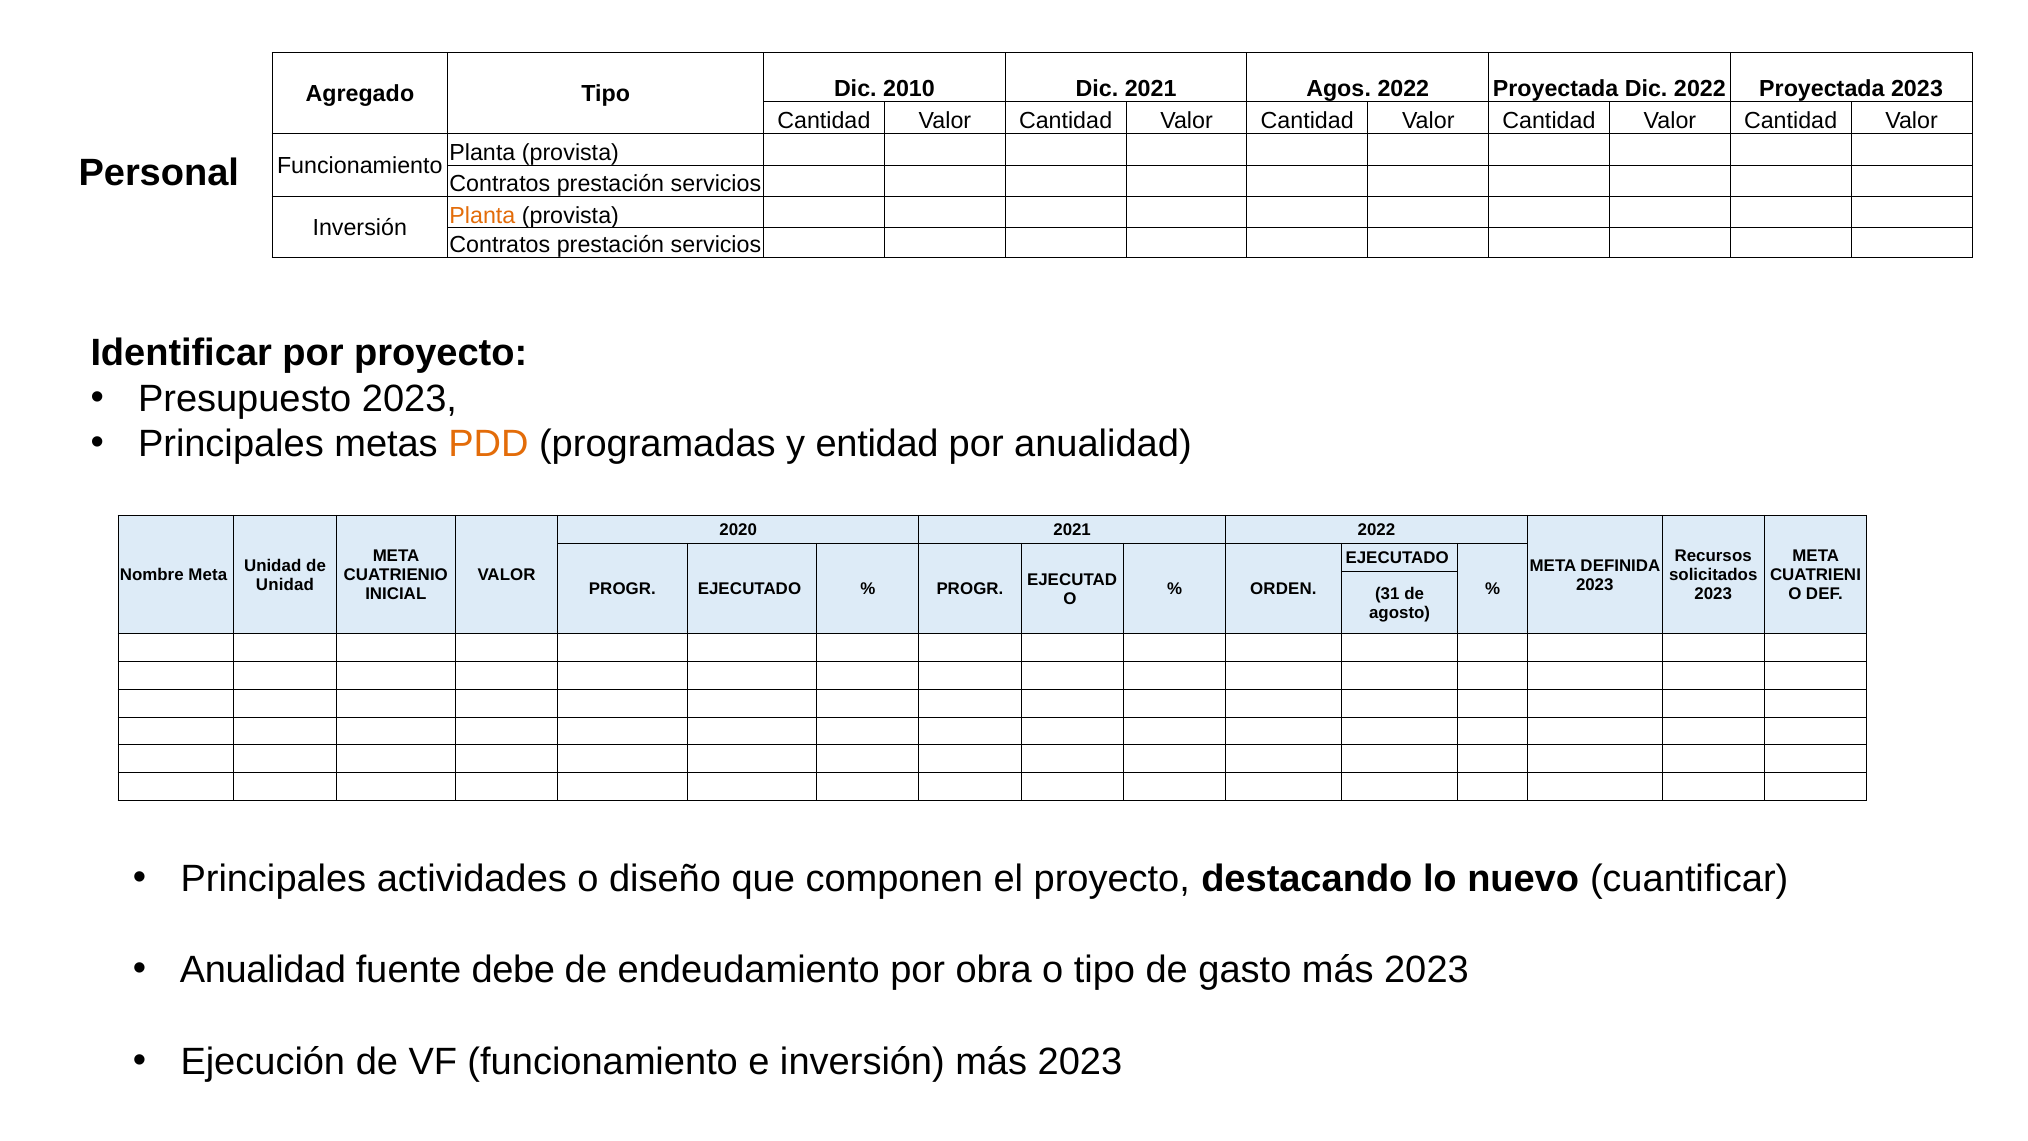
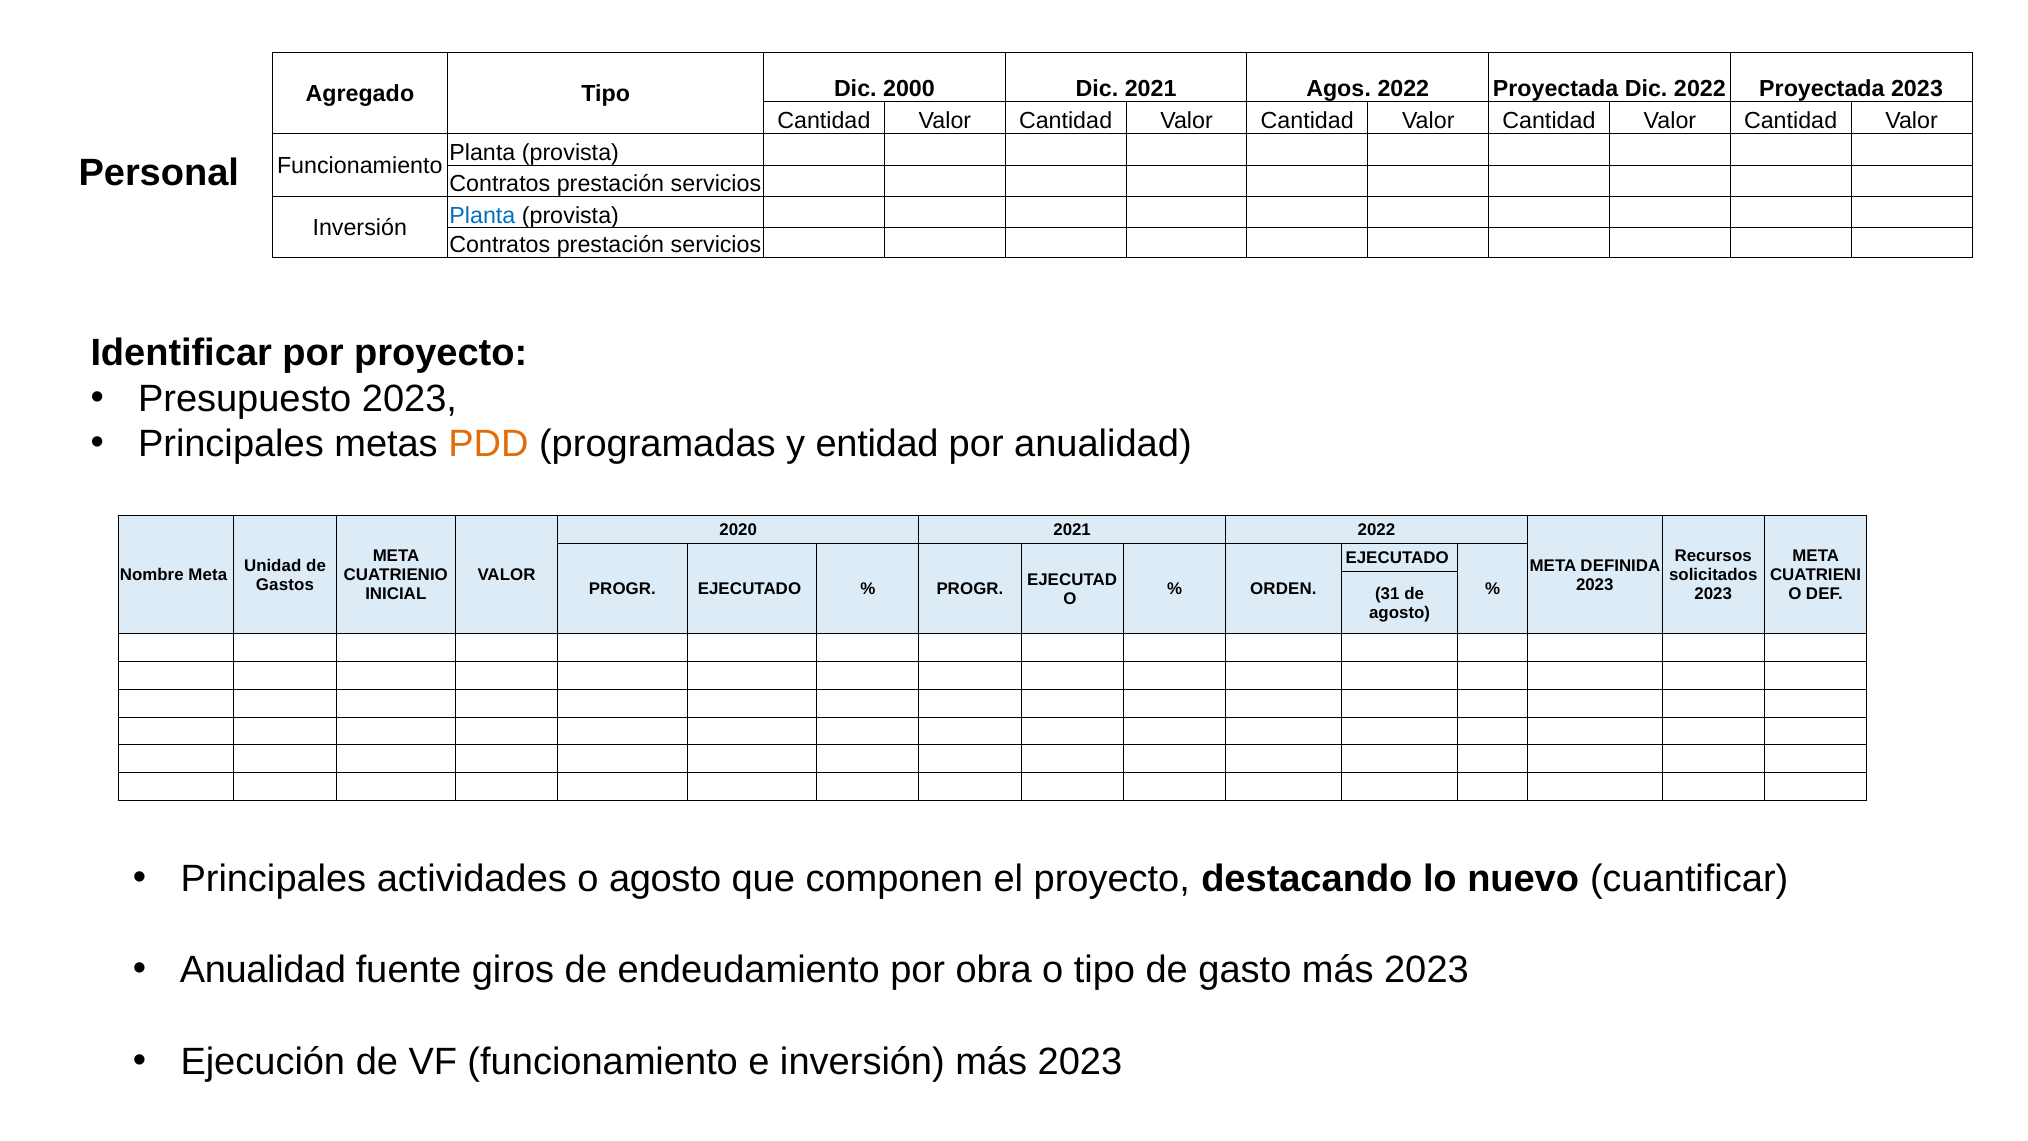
2010: 2010 -> 2000 (909, 89)
Planta colour: orange -> blue (482, 215)
Unidad: Unidad -> Gastos (285, 585)
o diseño: diseño -> agosto (665, 879)
debe: debe -> giros (513, 970)
